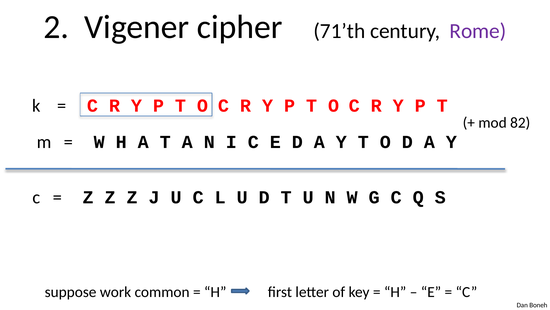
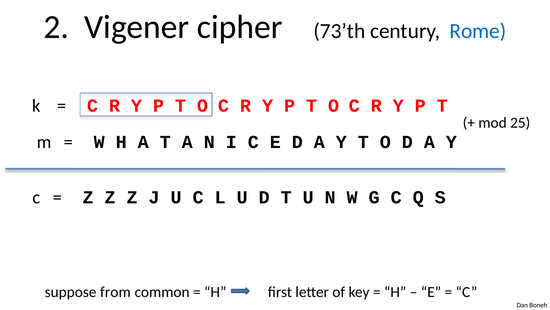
71’th: 71’th -> 73’th (339, 31)
Rome colour: purple -> blue (478, 31)
82: 82 -> 25 (520, 123)
work: work -> from (115, 291)
